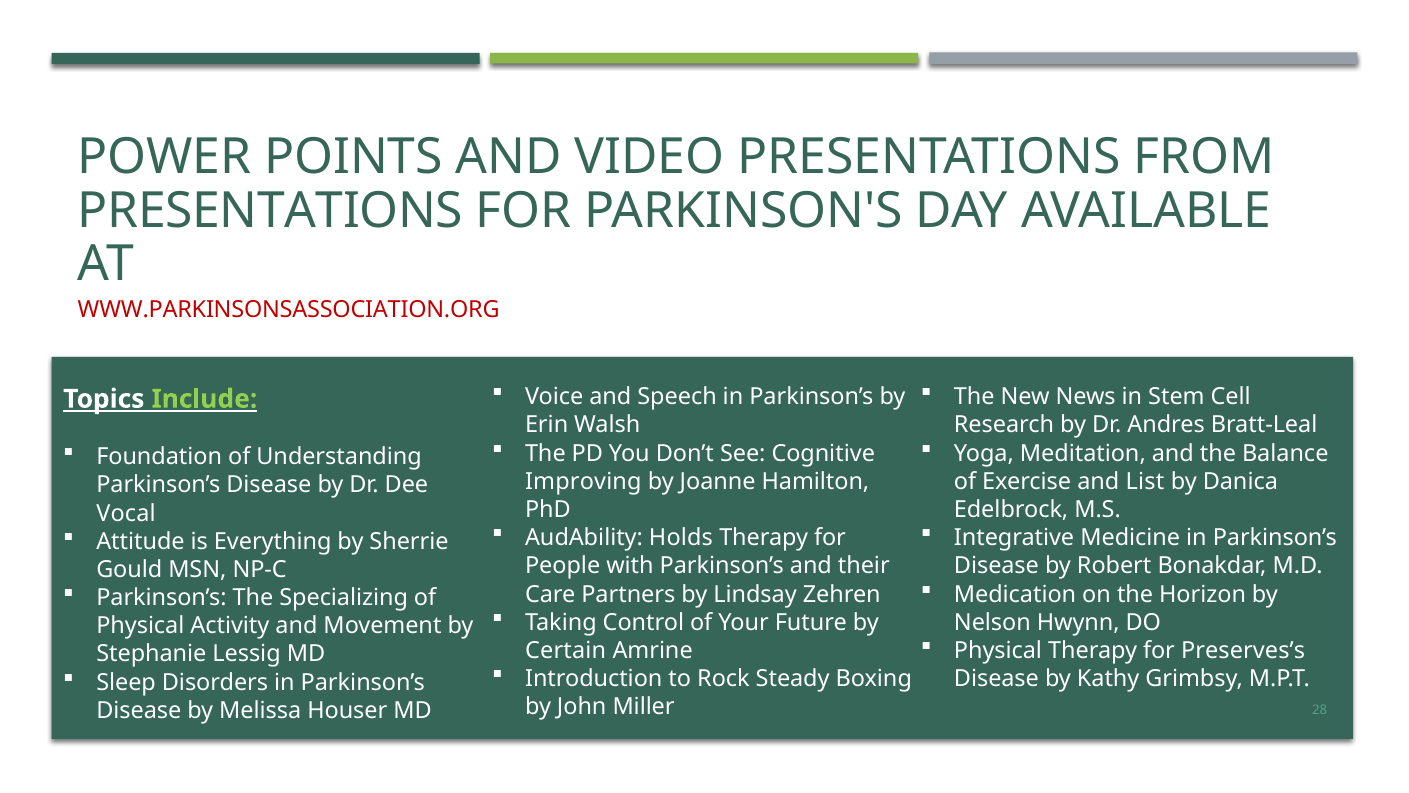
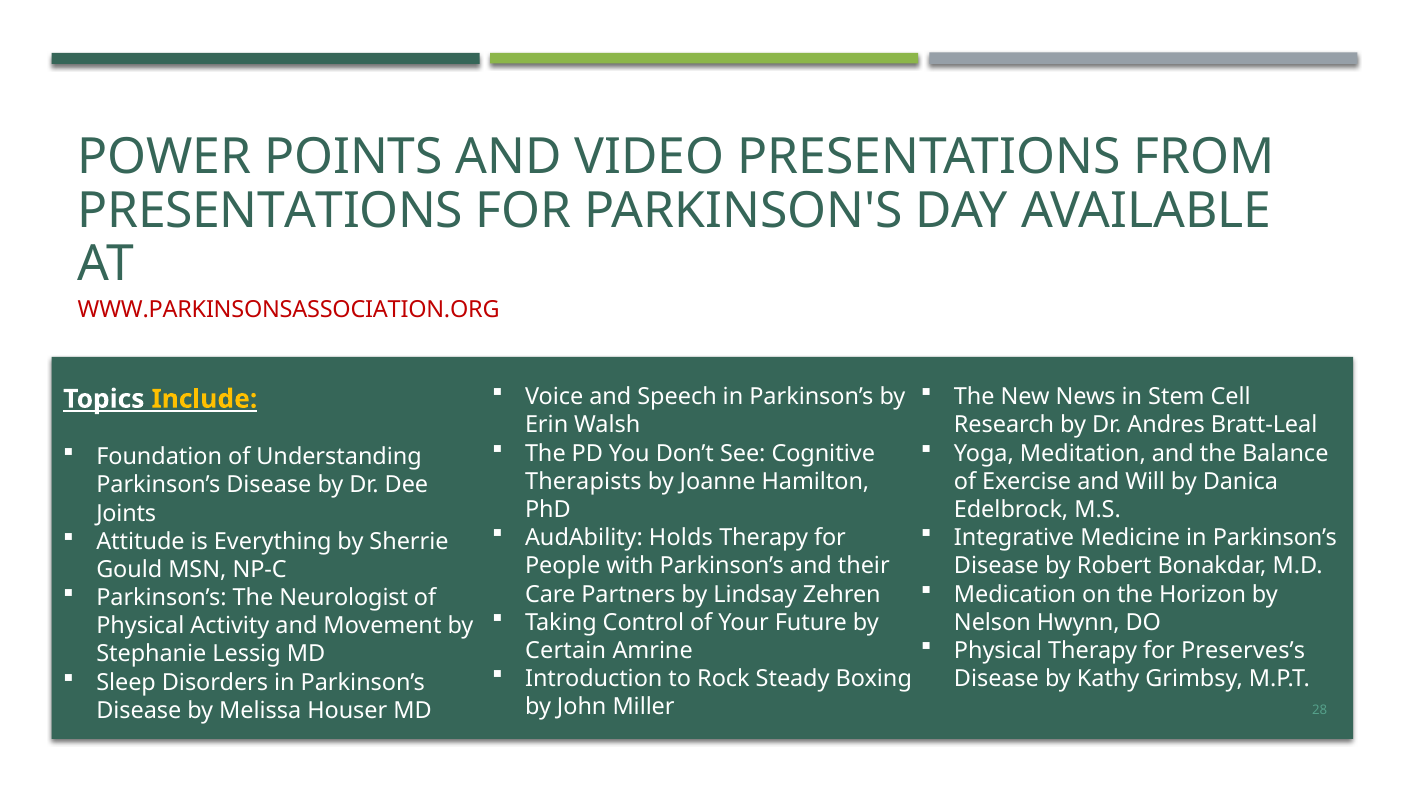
Include colour: light green -> yellow (204, 399)
Improving: Improving -> Therapists (583, 481)
List: List -> Will (1145, 481)
Vocal: Vocal -> Joints (126, 513)
Specializing: Specializing -> Neurologist (344, 597)
